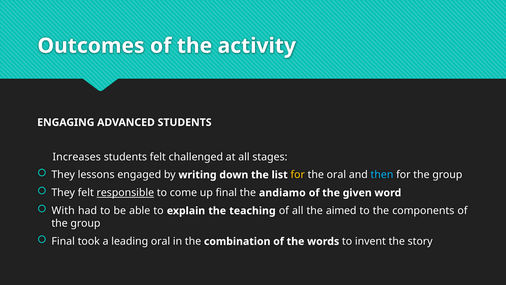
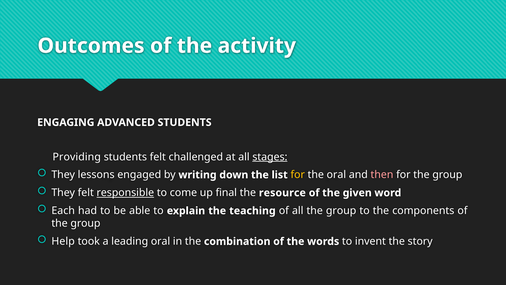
Increases: Increases -> Providing (77, 157)
stages underline: none -> present (270, 157)
then colour: light blue -> pink (382, 175)
andiamo: andiamo -> resource (282, 193)
With: With -> Each (63, 211)
all the aimed: aimed -> group (341, 211)
Final: Final -> Help (63, 241)
